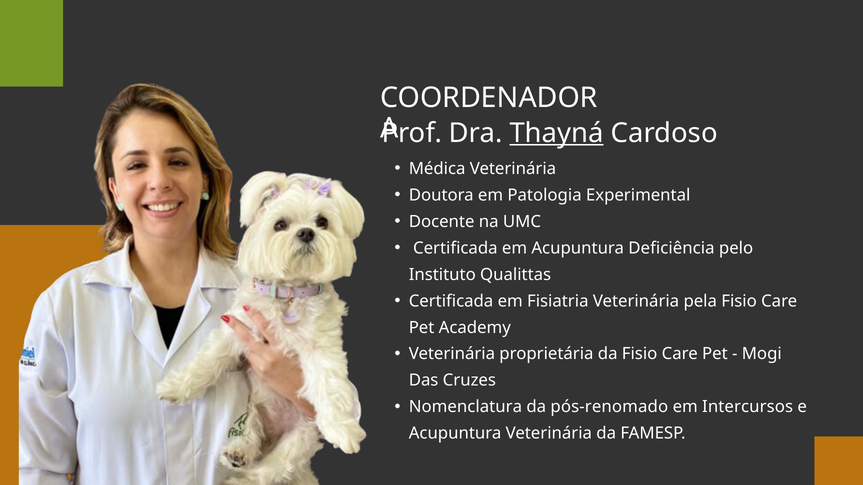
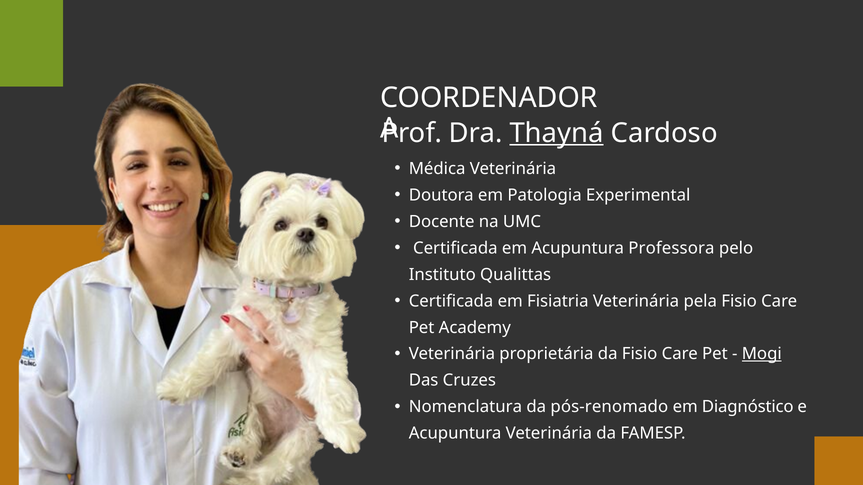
Deficiência: Deficiência -> Professora (671, 248)
Mogi underline: none -> present (762, 354)
Intercursos: Intercursos -> Diagnóstico (748, 407)
